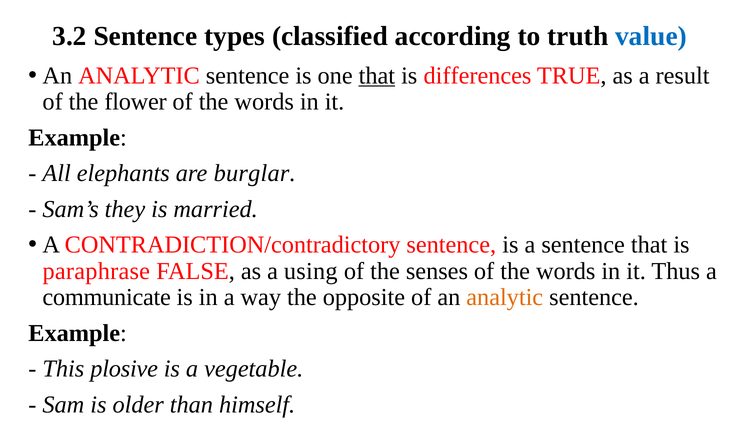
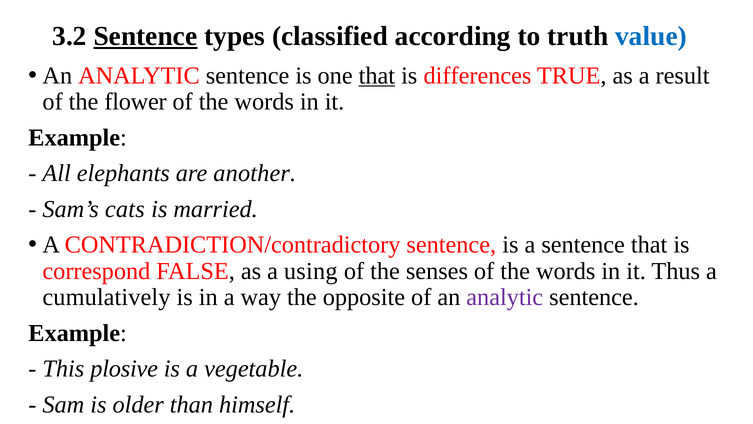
Sentence underline: none -> present (145, 36)
burglar: burglar -> another (255, 173)
they: they -> cats (125, 209)
paraphrase: paraphrase -> correspond (96, 271)
communicate: communicate -> cumulatively (106, 297)
analytic colour: orange -> purple (505, 297)
